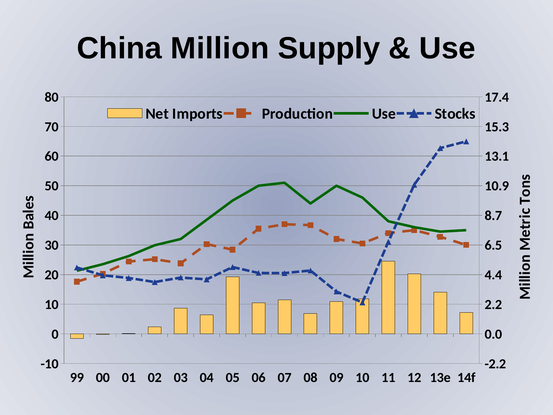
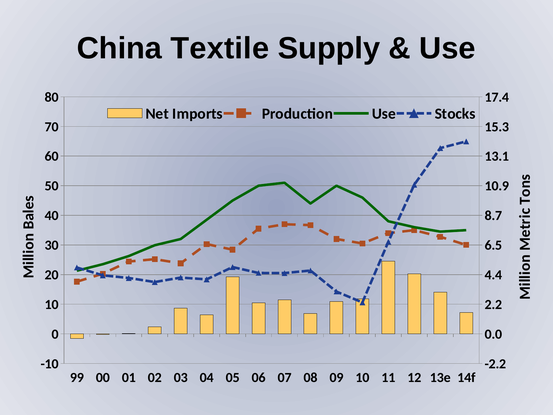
Million: Million -> Textile (220, 48)
